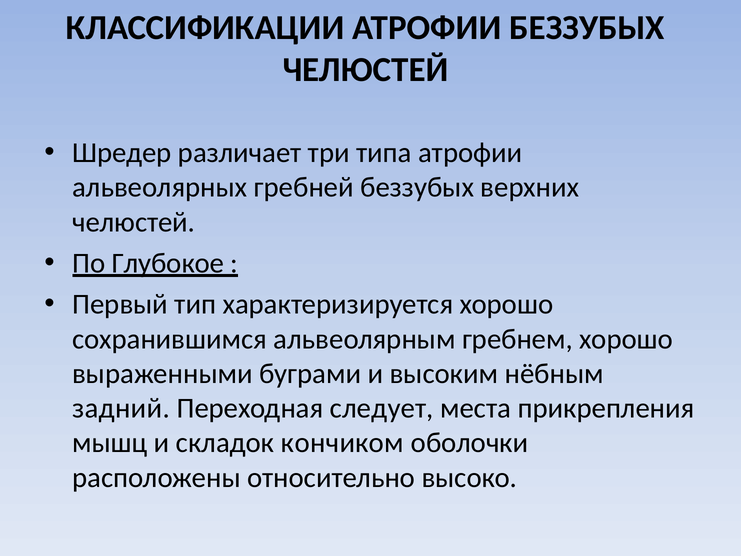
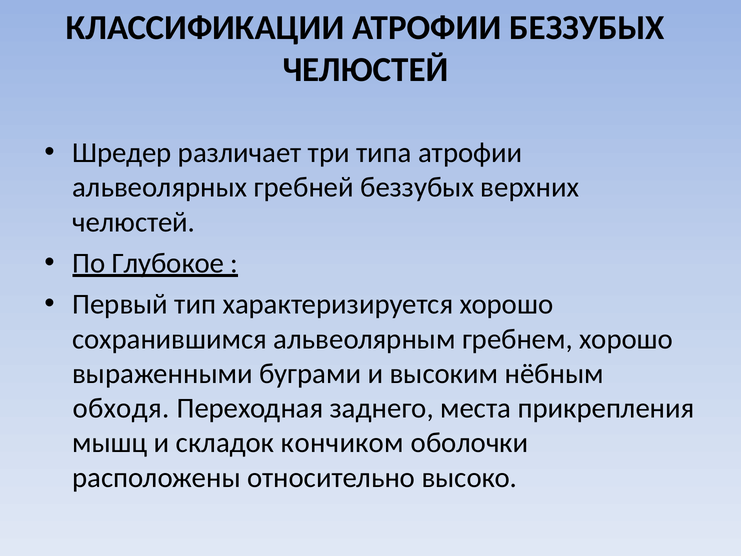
задний: задний -> обходя (121, 408)
следует: следует -> заднего (382, 408)
